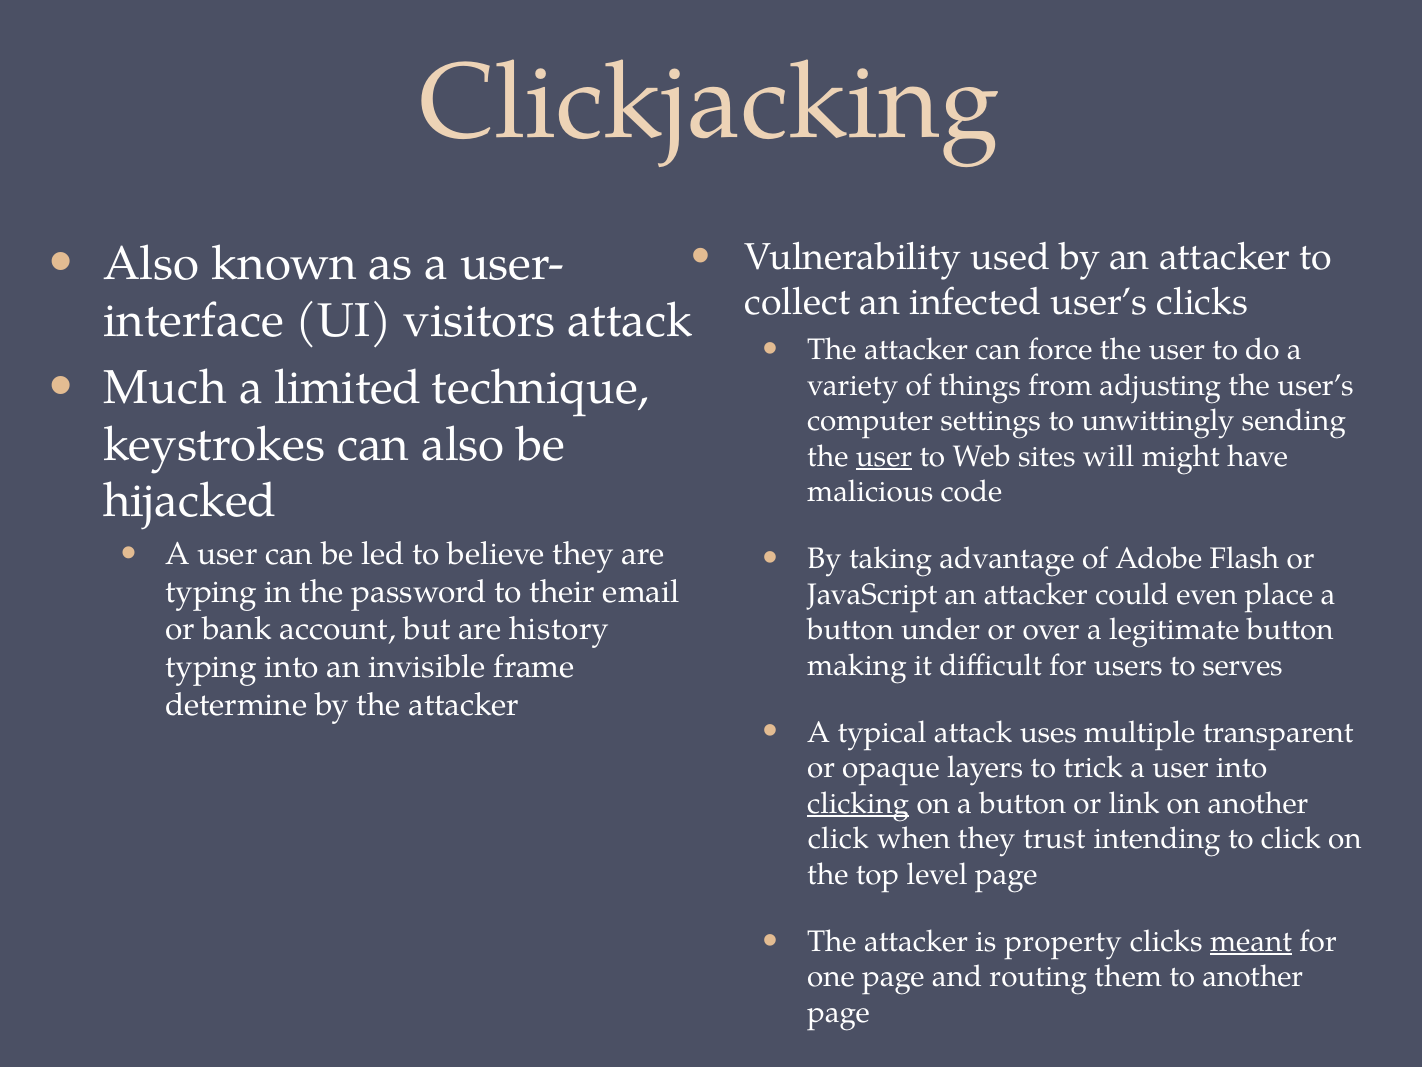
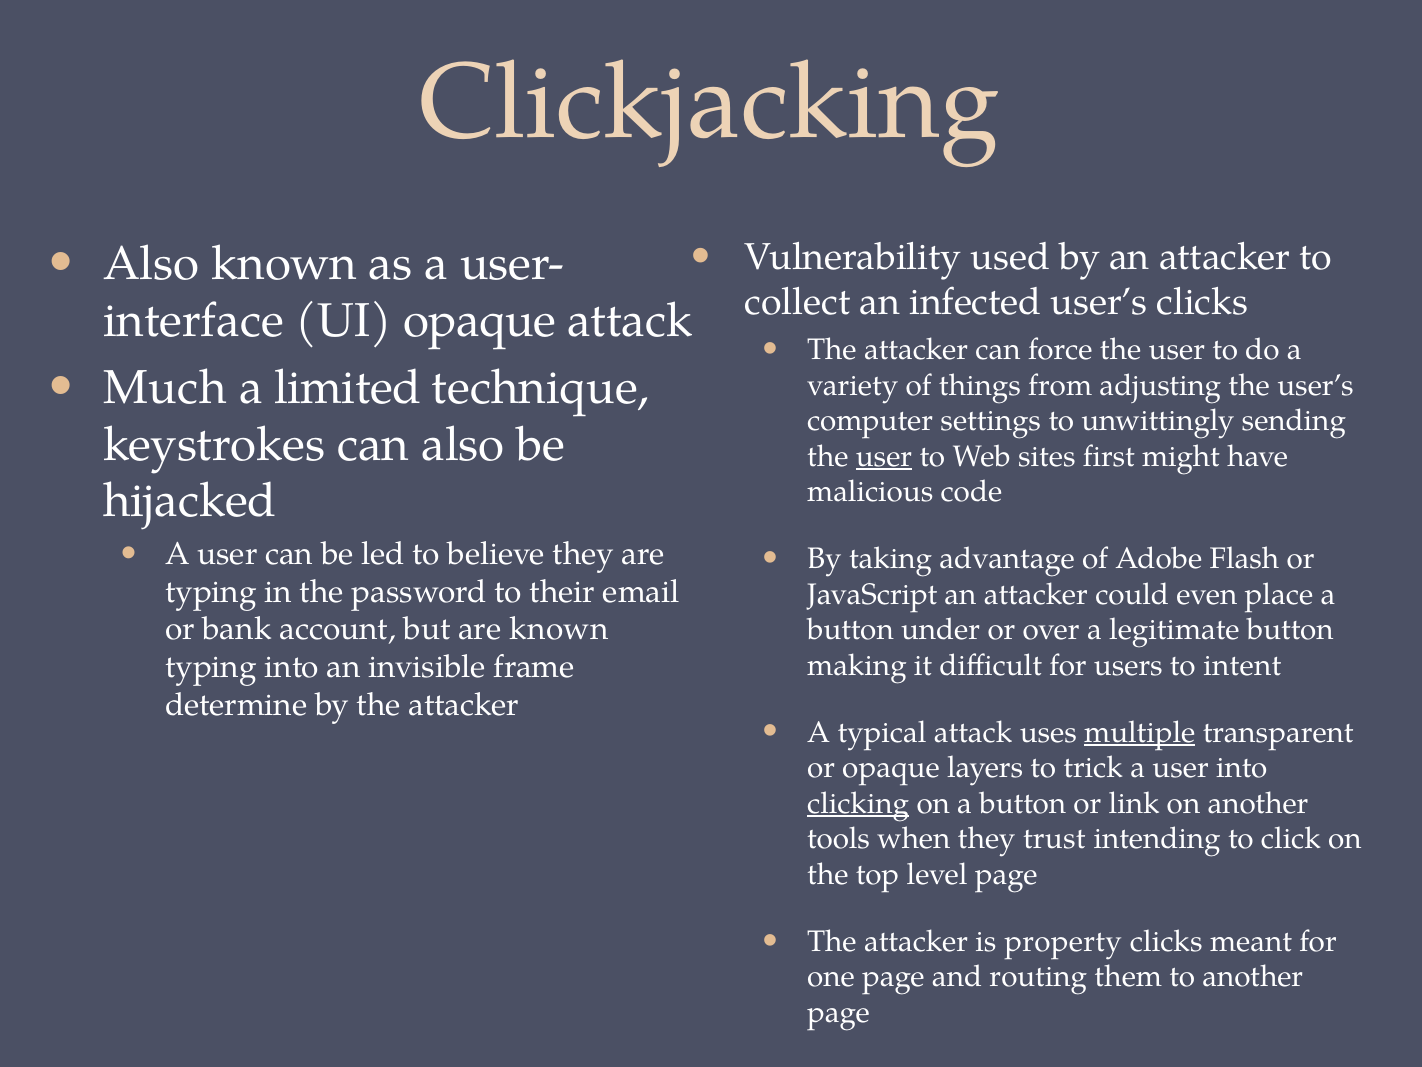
UI visitors: visitors -> opaque (480, 321)
will: will -> first (1109, 456)
are history: history -> known (559, 629)
serves: serves -> intent (1242, 665)
multiple underline: none -> present (1140, 732)
click: click -> tools (839, 839)
meant underline: present -> none (1251, 941)
